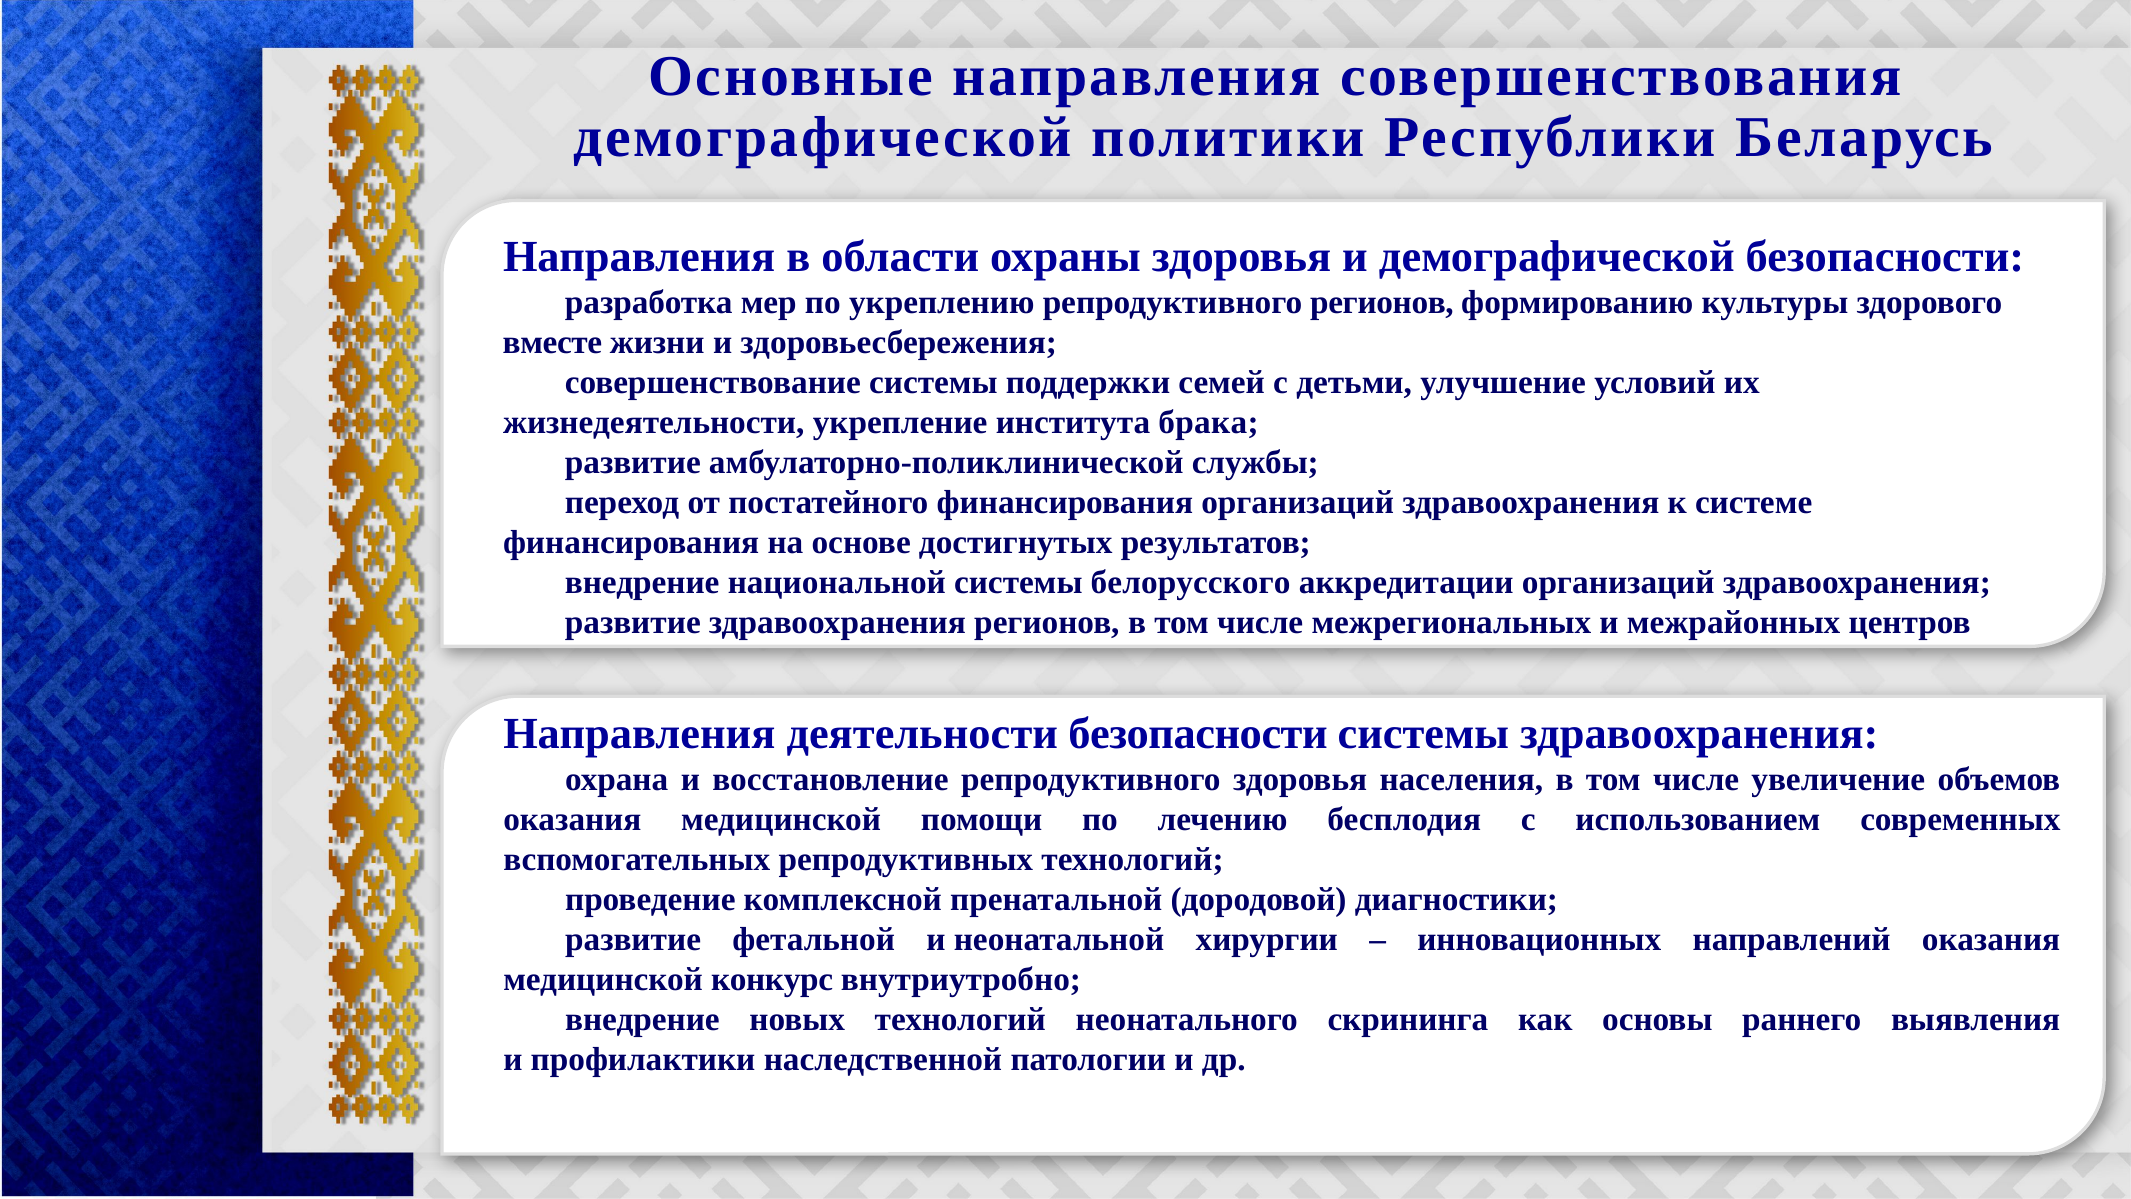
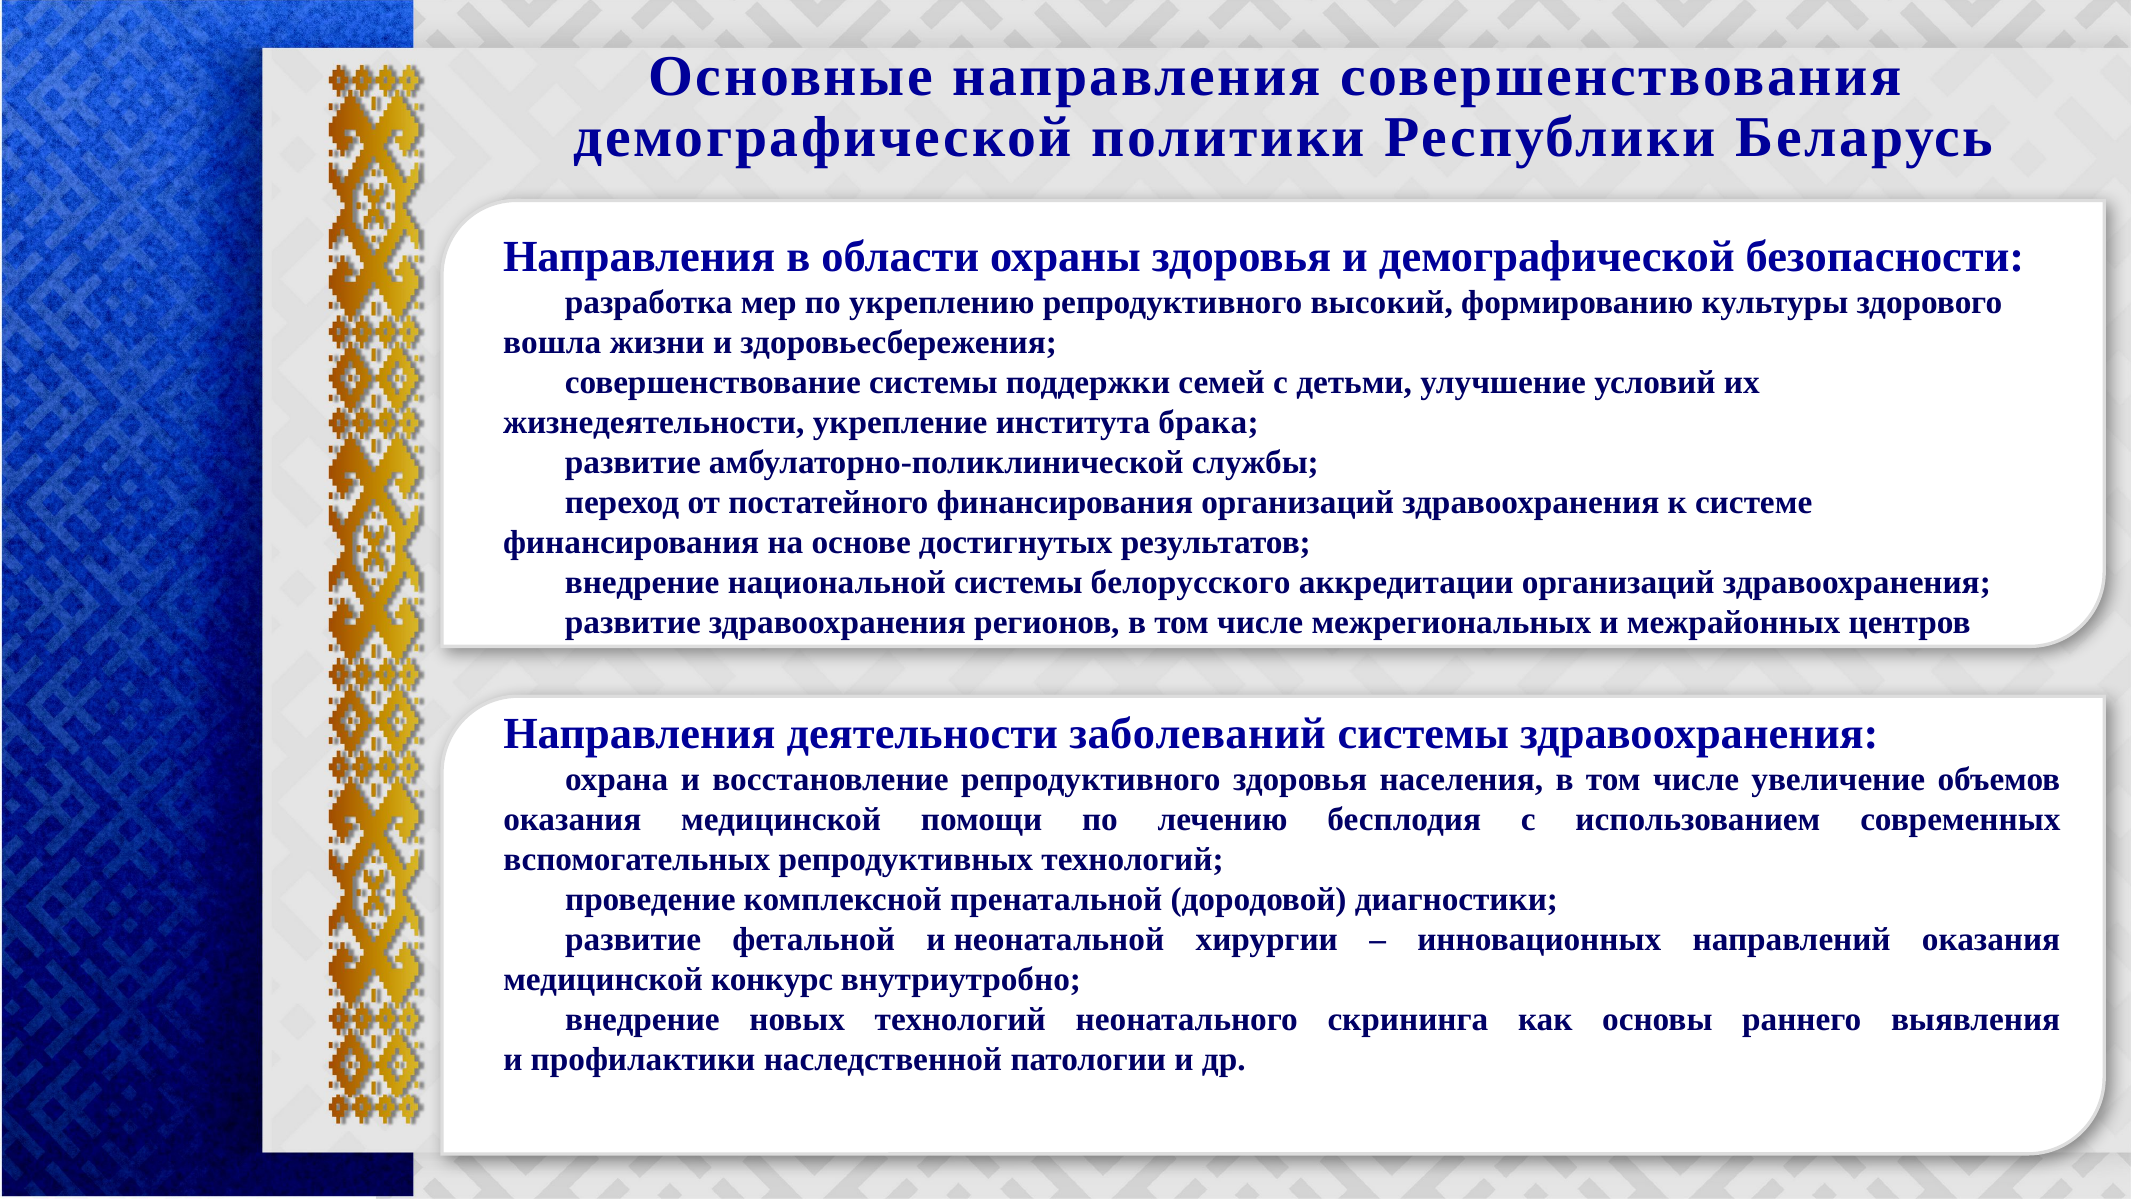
репродуктивного регионов: регионов -> высокий (1382, 302)
вместе: вместе -> вошла (552, 342)
деятельности безопасности: безопасности -> заболеваний (1198, 734)
